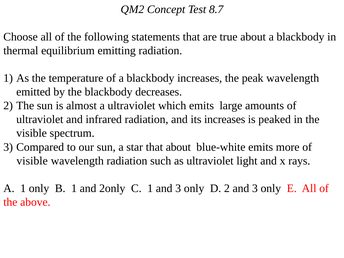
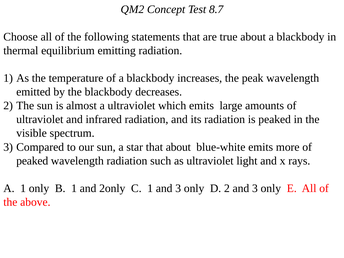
its increases: increases -> radiation (225, 119)
visible: visible -> peaked (32, 161)
